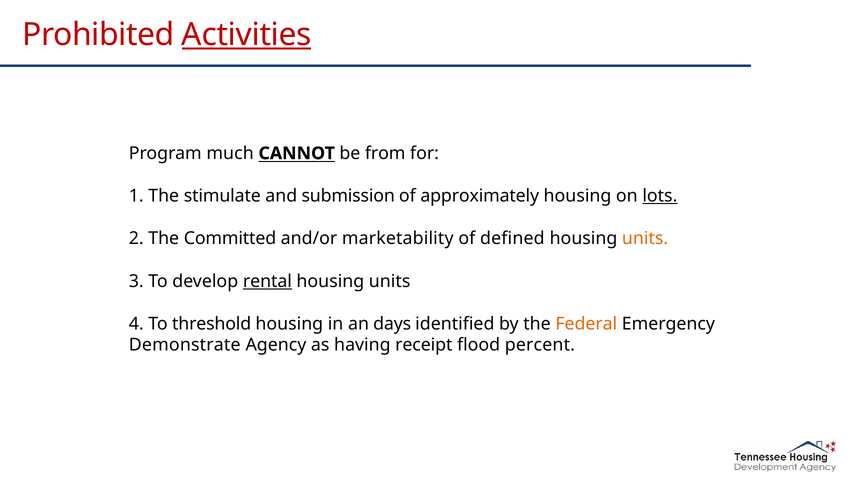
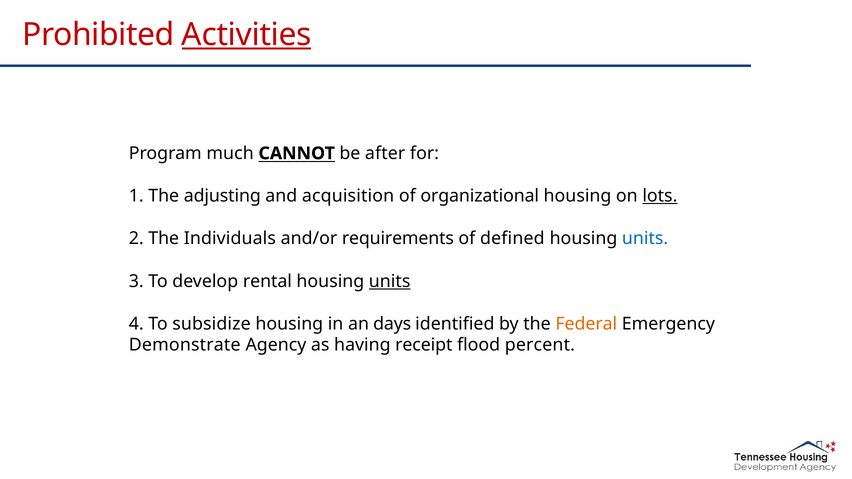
from: from -> after (385, 153)
stimulate: stimulate -> adjusting (222, 196)
submission: submission -> acquisition (348, 196)
approximately: approximately -> organizational (480, 196)
Committed: Committed -> Individuals (230, 239)
marketability: marketability -> requirements (398, 239)
units colour: orange -> blue (645, 239)
rental underline: present -> none (267, 281)
units underline: none -> present (390, 281)
threshold: threshold -> subsidize (211, 324)
